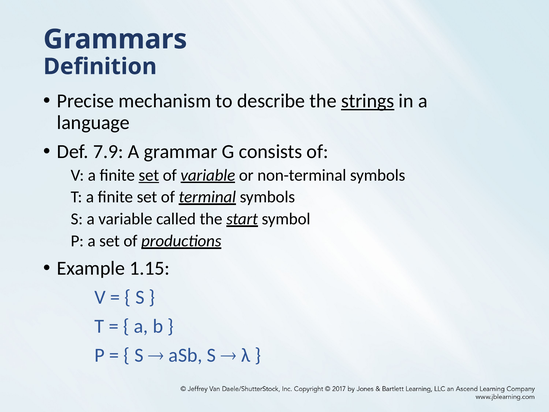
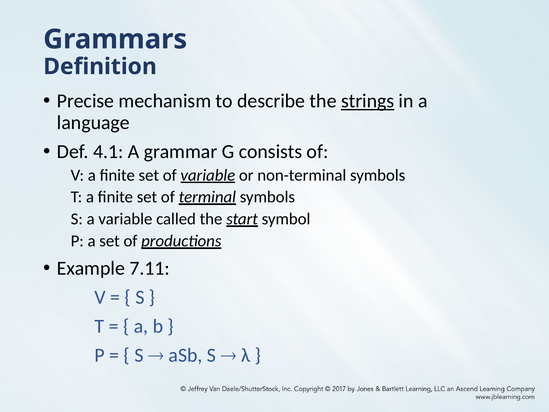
7.9: 7.9 -> 4.1 (108, 151)
set underline: present -> none (149, 175)
1.15: 1.15 -> 7.11 (150, 268)
